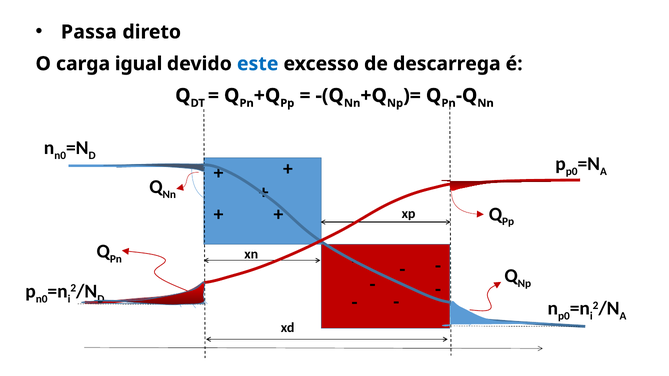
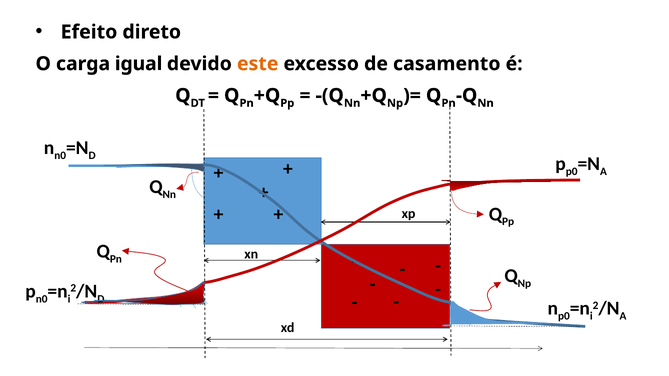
Passa: Passa -> Efeito (89, 32)
este colour: blue -> orange (258, 64)
descarrega: descarrega -> casamento (447, 64)
